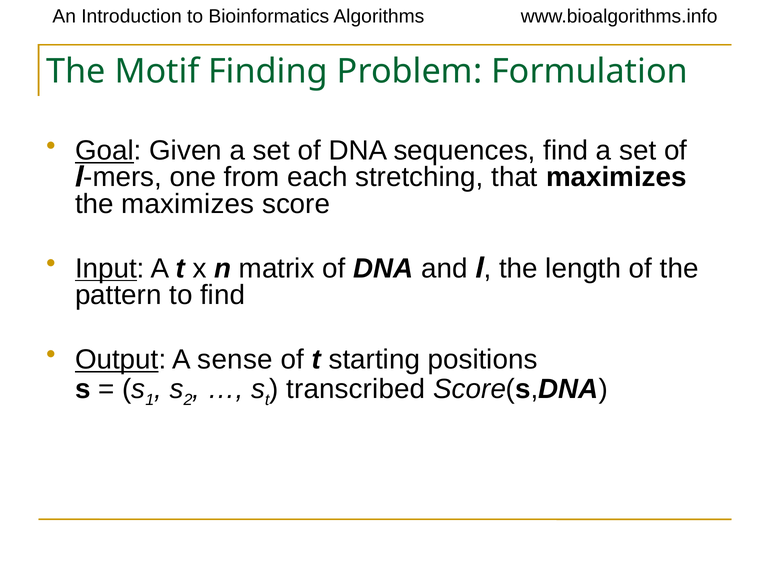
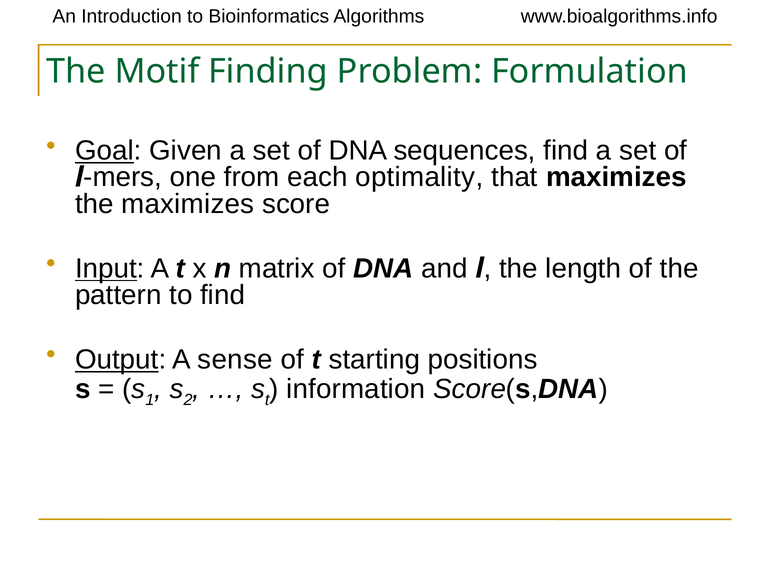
stretching: stretching -> optimality (419, 177)
transcribed: transcribed -> information (356, 389)
